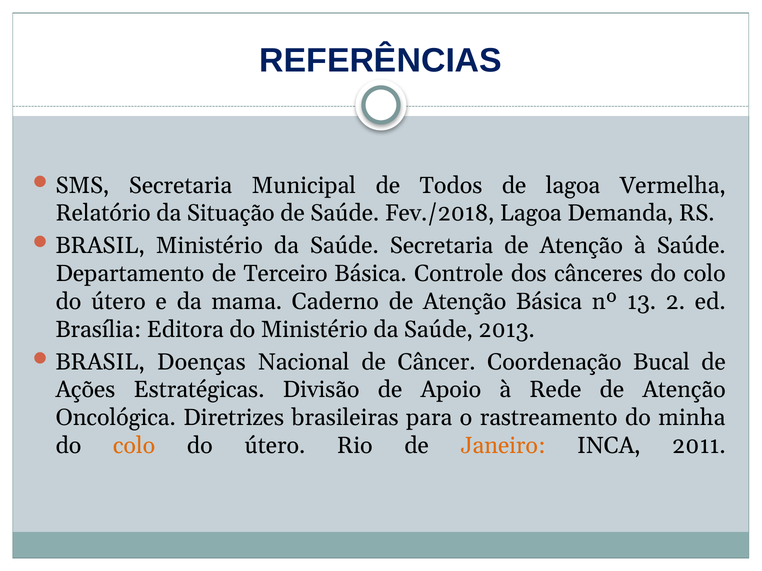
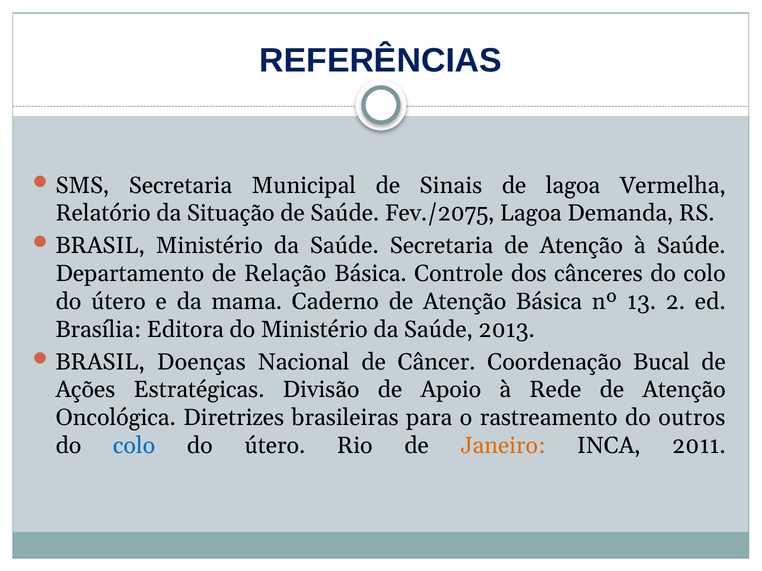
Todos: Todos -> Sinais (451, 186)
Fev./2018: Fev./2018 -> Fev./2075 (440, 213)
Terceiro: Terceiro -> Relação (285, 274)
minha: minha -> outros (692, 418)
colo colour: orange -> blue (134, 446)
